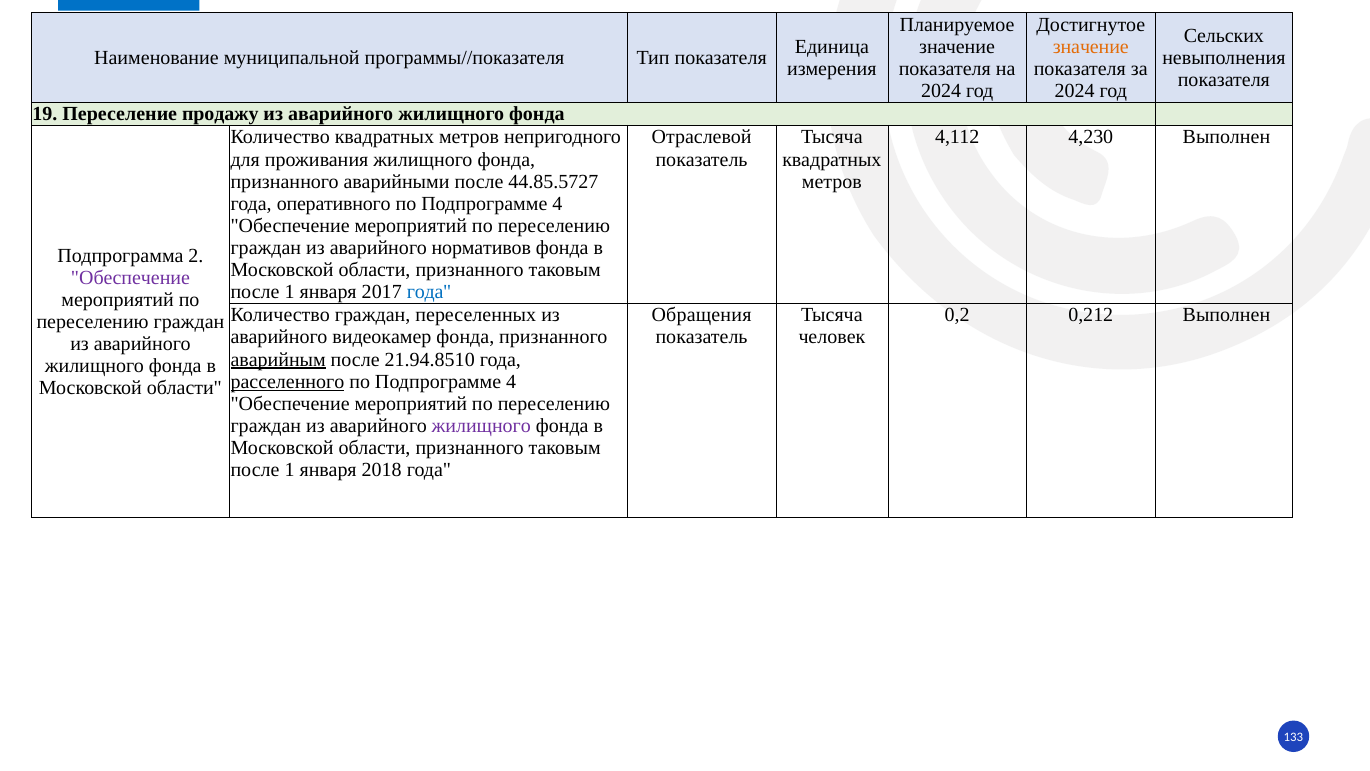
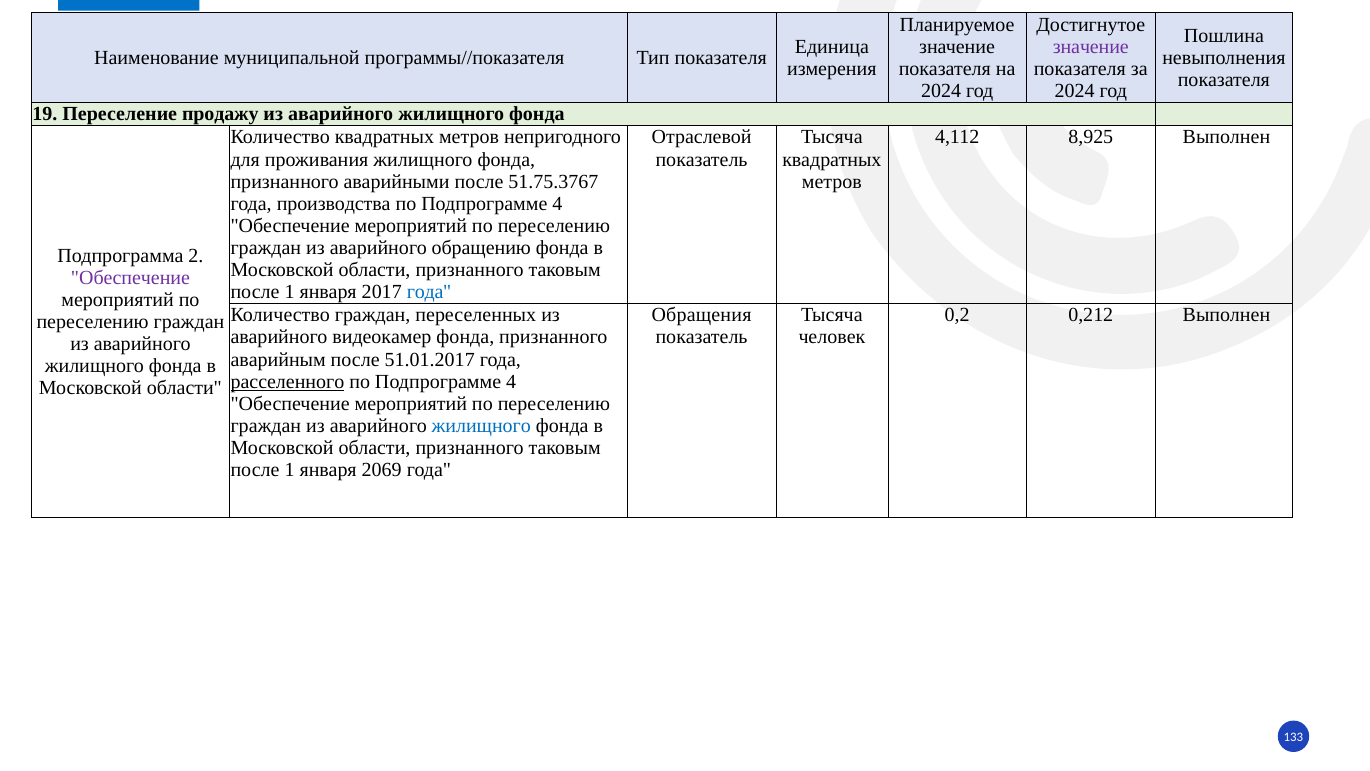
Сельских: Сельских -> Пошлина (1224, 36)
значение colour: orange -> purple (1091, 47)
4,230: 4,230 -> 8,925 (1091, 137)
44.85.5727: 44.85.5727 -> 51.75.3767 (553, 181)
оперативного: оперативного -> производства (334, 204)
нормативов: нормативов -> обращению (481, 248)
аварийным underline: present -> none (278, 359)
21.94.8510: 21.94.8510 -> 51.01.2017 (430, 359)
жилищного colour: purple -> blue (481, 426)
2018: 2018 -> 2069 (382, 470)
